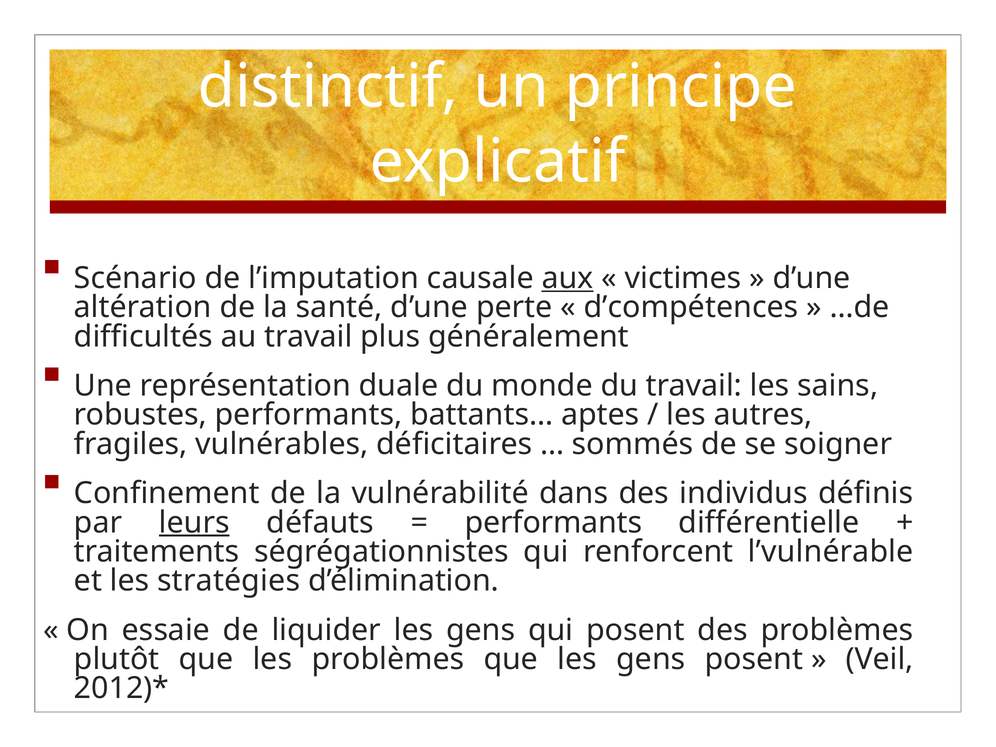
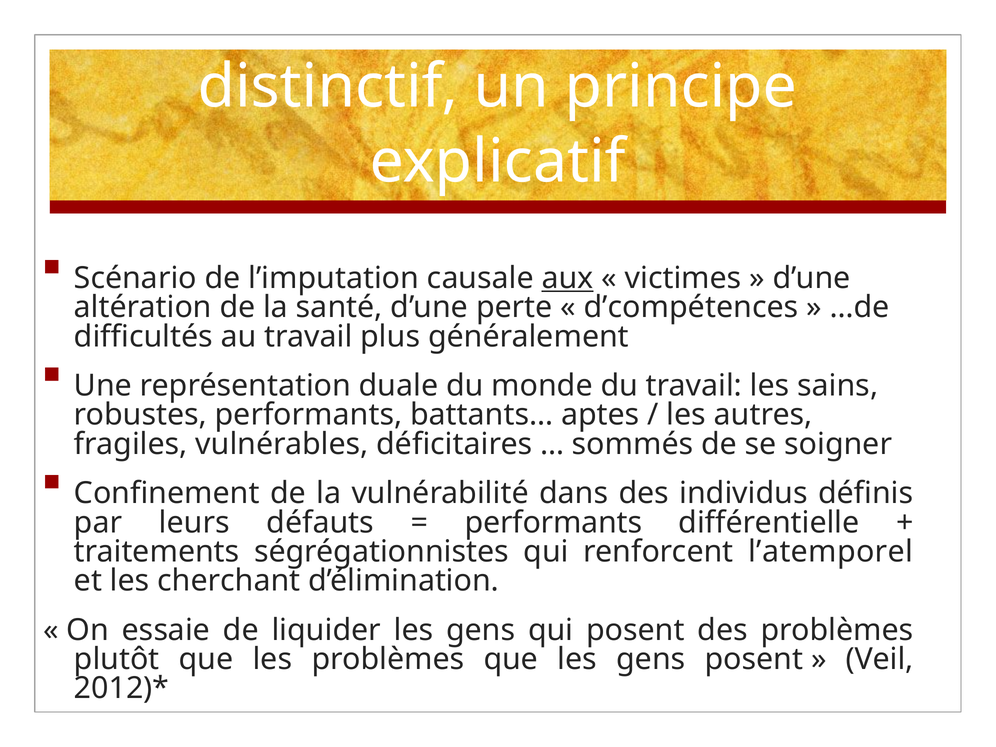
leurs underline: present -> none (194, 522)
l’vulnérable: l’vulnérable -> l’atemporel (831, 552)
stratégies: stratégies -> cherchant (229, 581)
